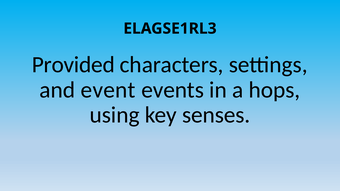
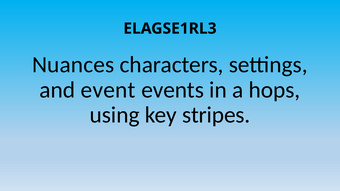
Provided: Provided -> Nuances (73, 65)
senses: senses -> stripes (216, 115)
